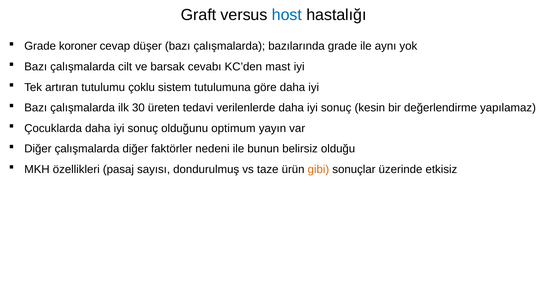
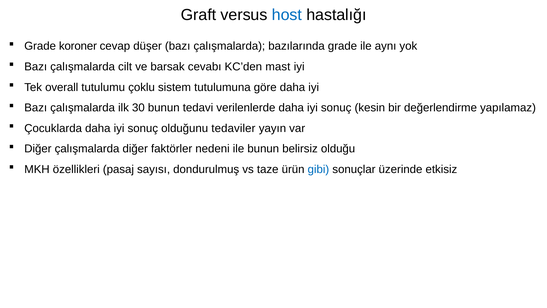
artıran: artıran -> overall (62, 87)
30 üreten: üreten -> bunun (164, 108)
optimum: optimum -> tedaviler (233, 128)
gibi colour: orange -> blue (318, 169)
